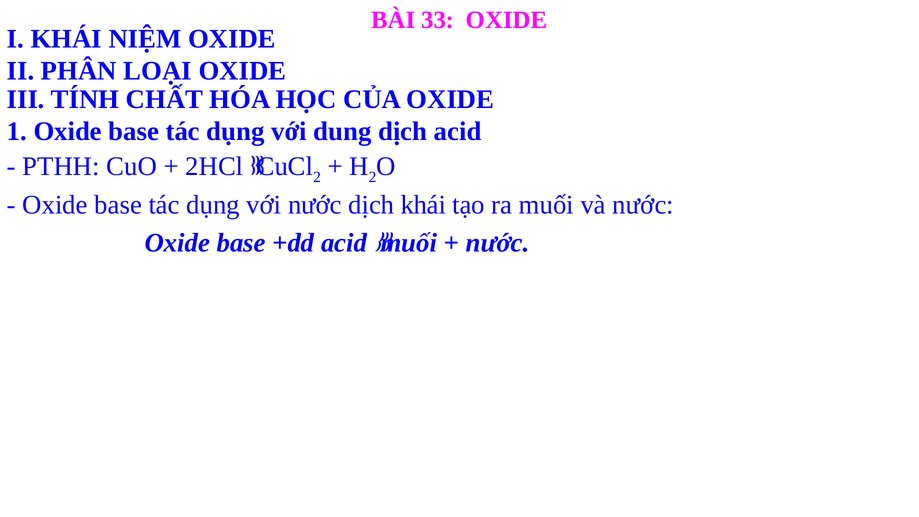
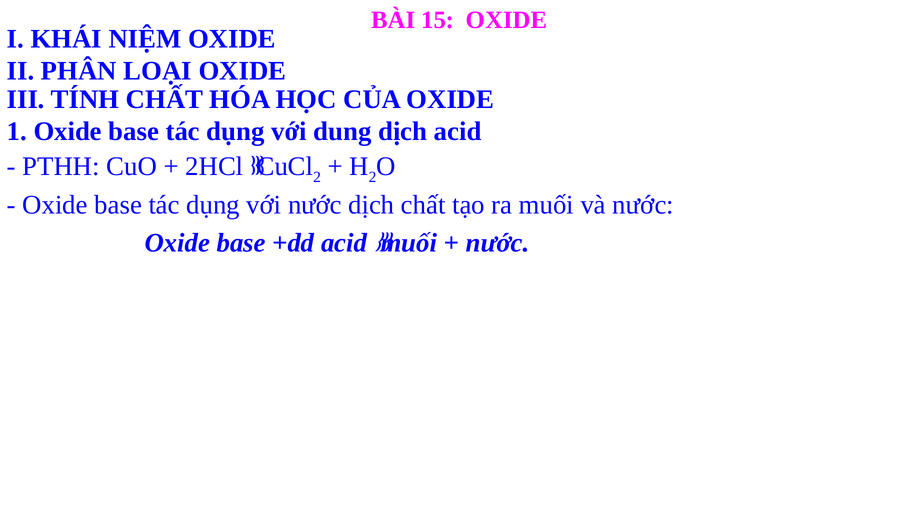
33: 33 -> 15 (438, 20)
dịch khái: khái -> chất (423, 205)
